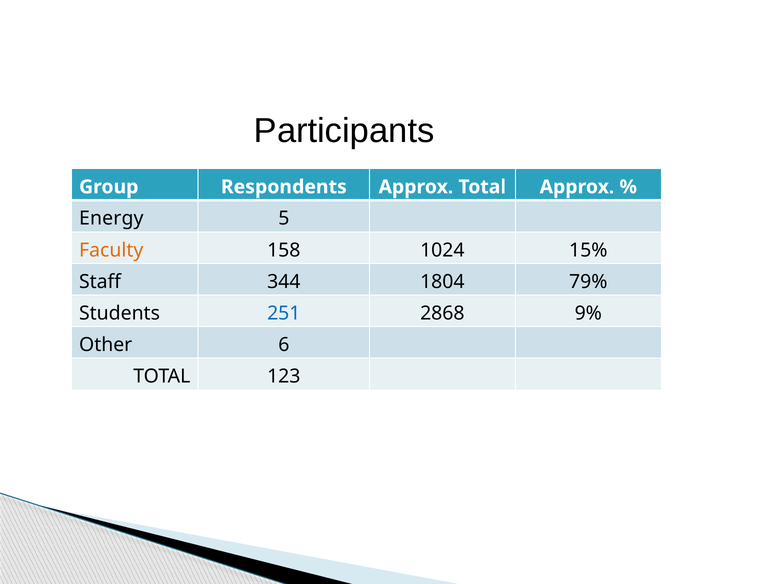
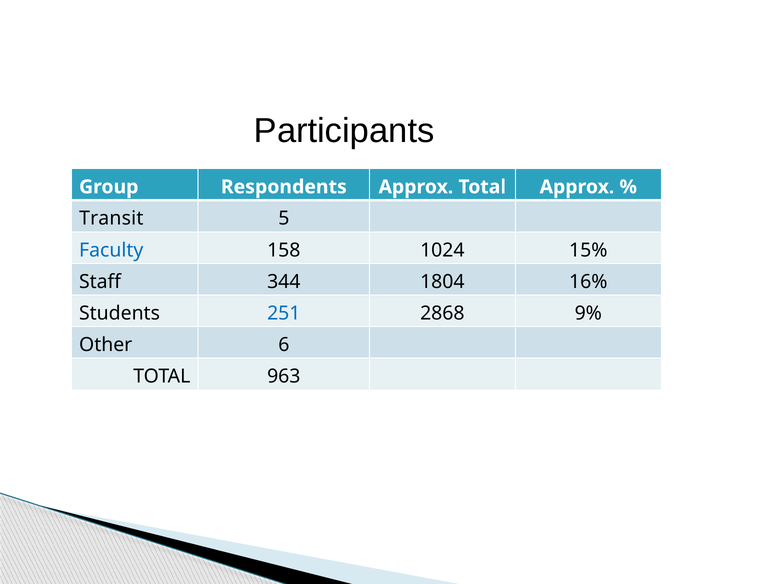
Energy: Energy -> Transit (111, 218)
Faculty colour: orange -> blue (111, 250)
79%: 79% -> 16% (588, 281)
123: 123 -> 963 (284, 376)
